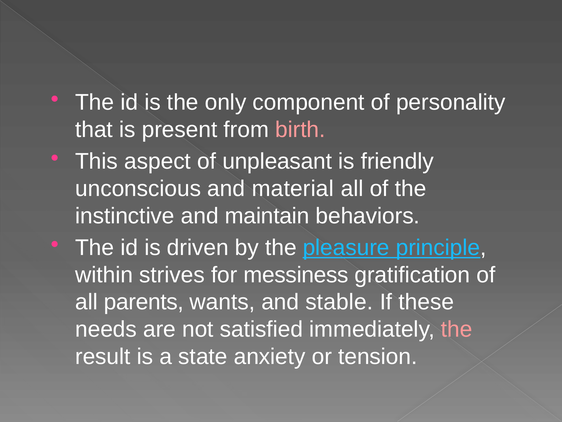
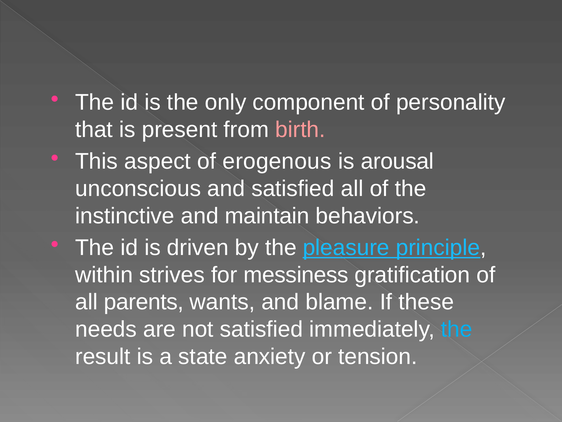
unpleasant: unpleasant -> erogenous (277, 161)
friendly: friendly -> arousal (397, 161)
and material: material -> satisfied (293, 188)
stable: stable -> blame (339, 302)
the colour: pink -> light blue (457, 329)
